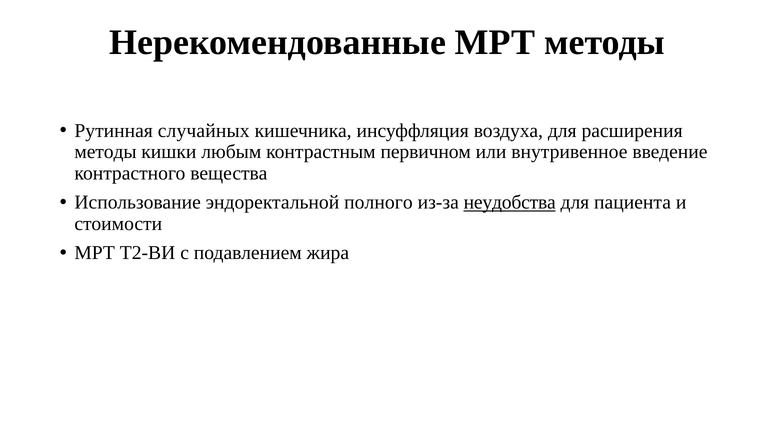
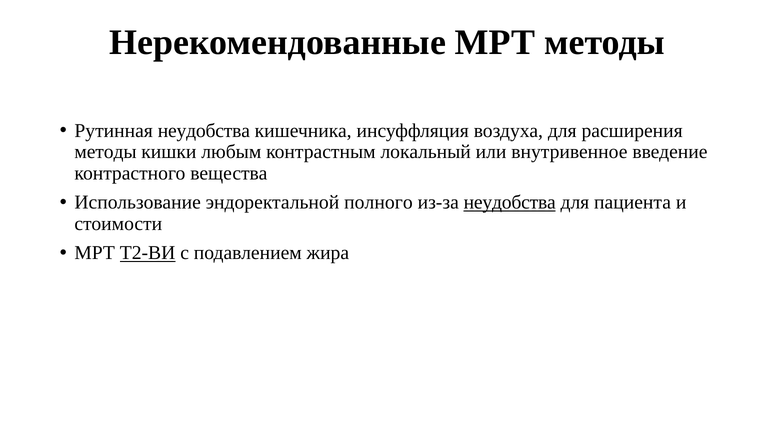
Рутинная случайных: случайных -> неудобства (204, 131)
первичном: первичном -> локальный (426, 152)
Т2-ВИ underline: none -> present (148, 253)
